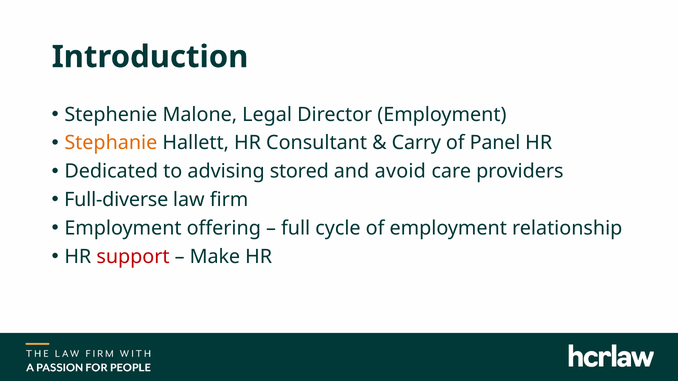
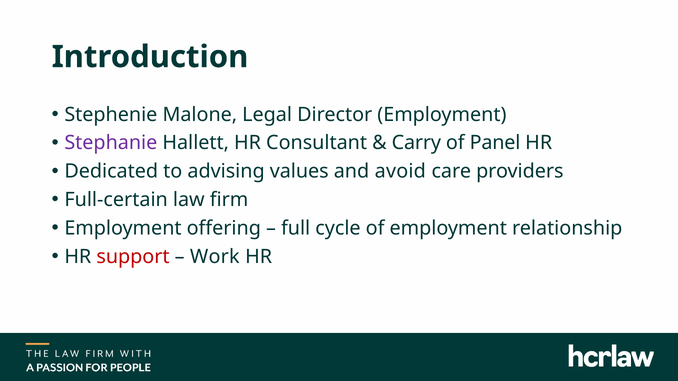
Stephanie colour: orange -> purple (111, 143)
stored: stored -> values (299, 171)
Full-diverse: Full-diverse -> Full-certain (116, 200)
Make: Make -> Work (215, 257)
